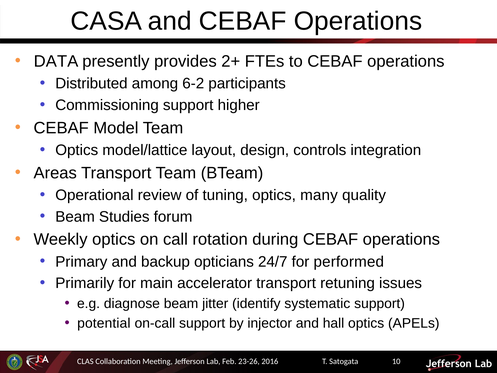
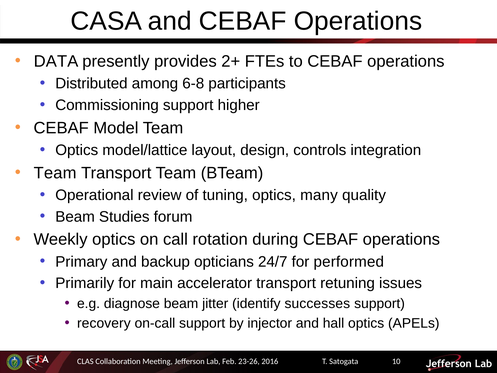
6-2: 6-2 -> 6-8 (193, 84)
Areas: Areas -> Team (55, 173)
systematic: systematic -> successes (317, 303)
potential: potential -> recovery (104, 323)
